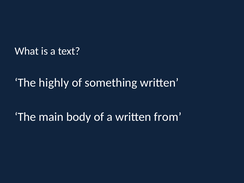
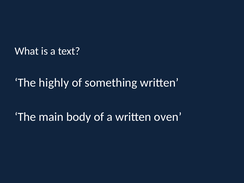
from: from -> oven (168, 117)
